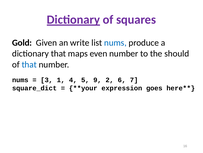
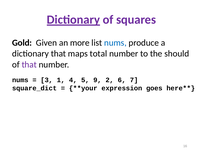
write: write -> more (80, 43)
even: even -> total (98, 53)
that colour: blue -> purple (29, 64)
